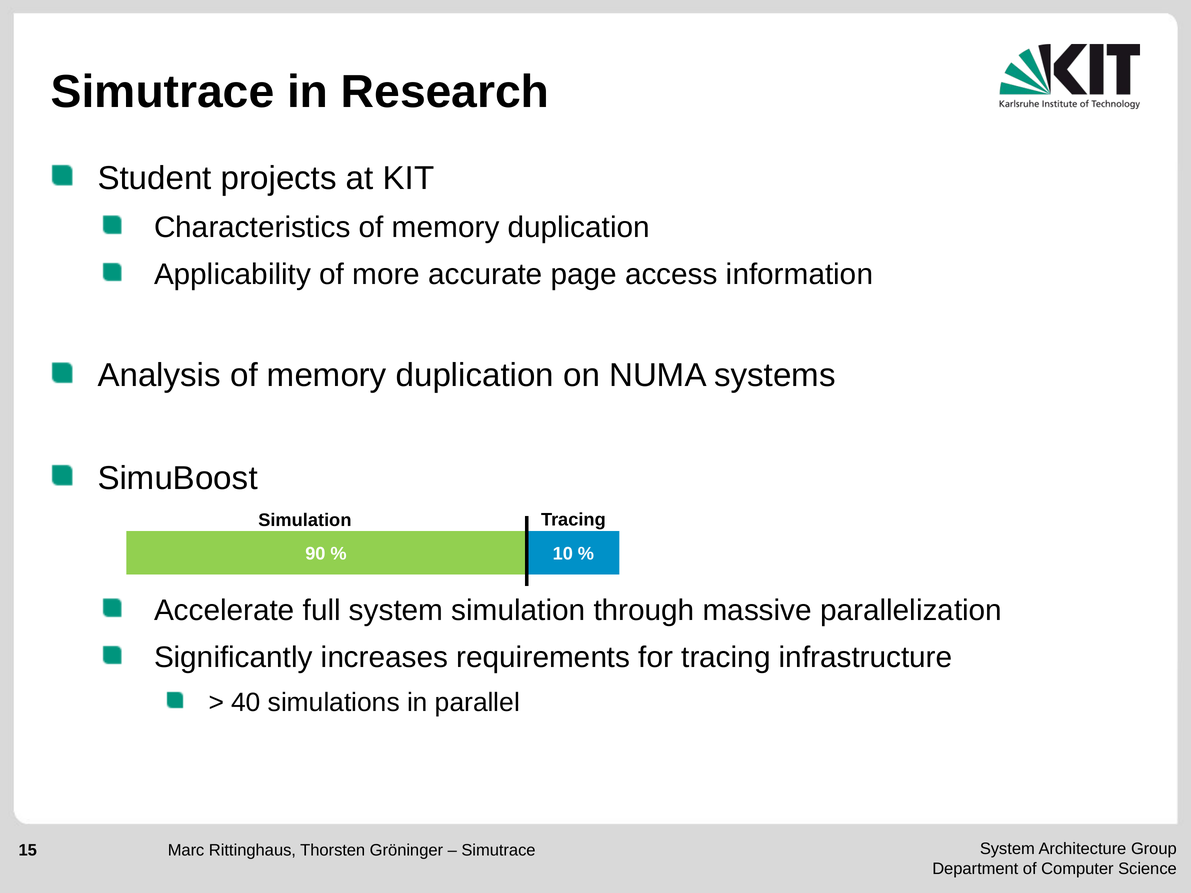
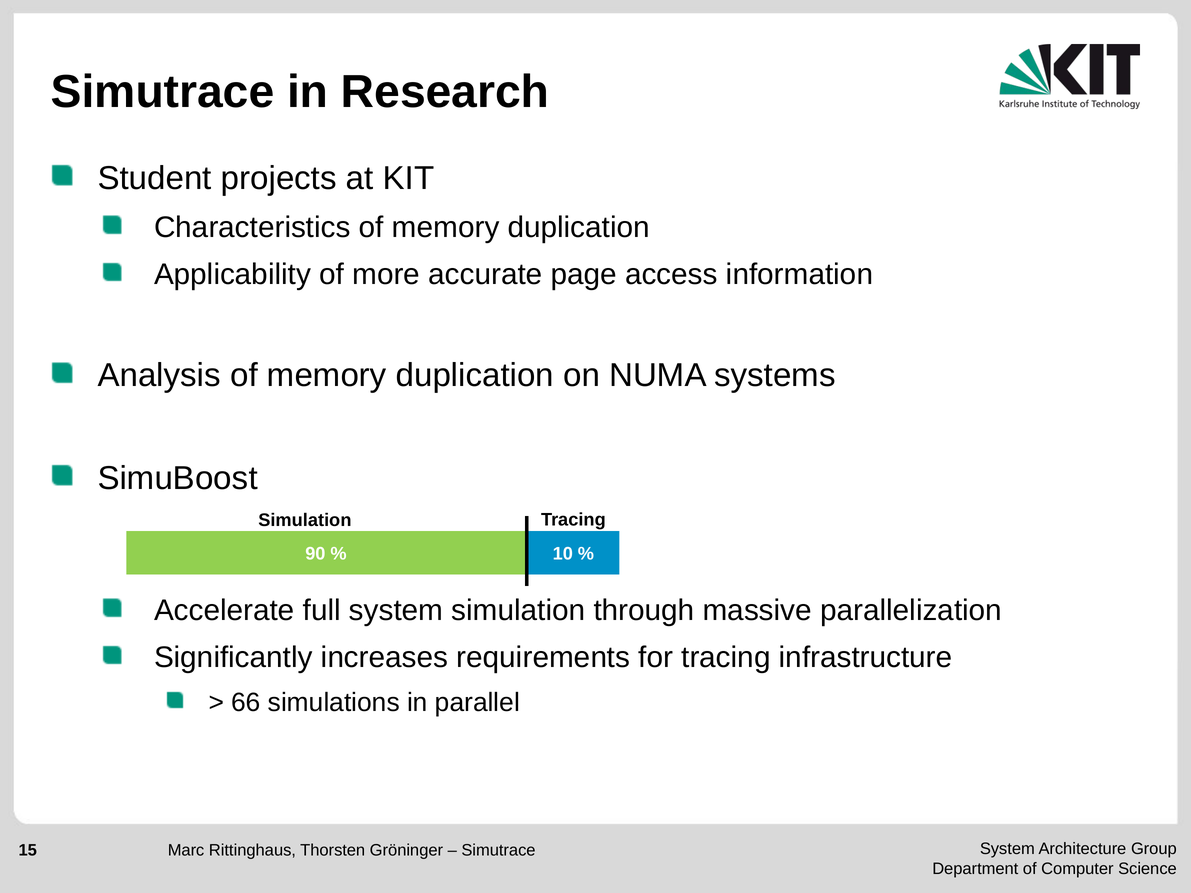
40: 40 -> 66 (246, 703)
